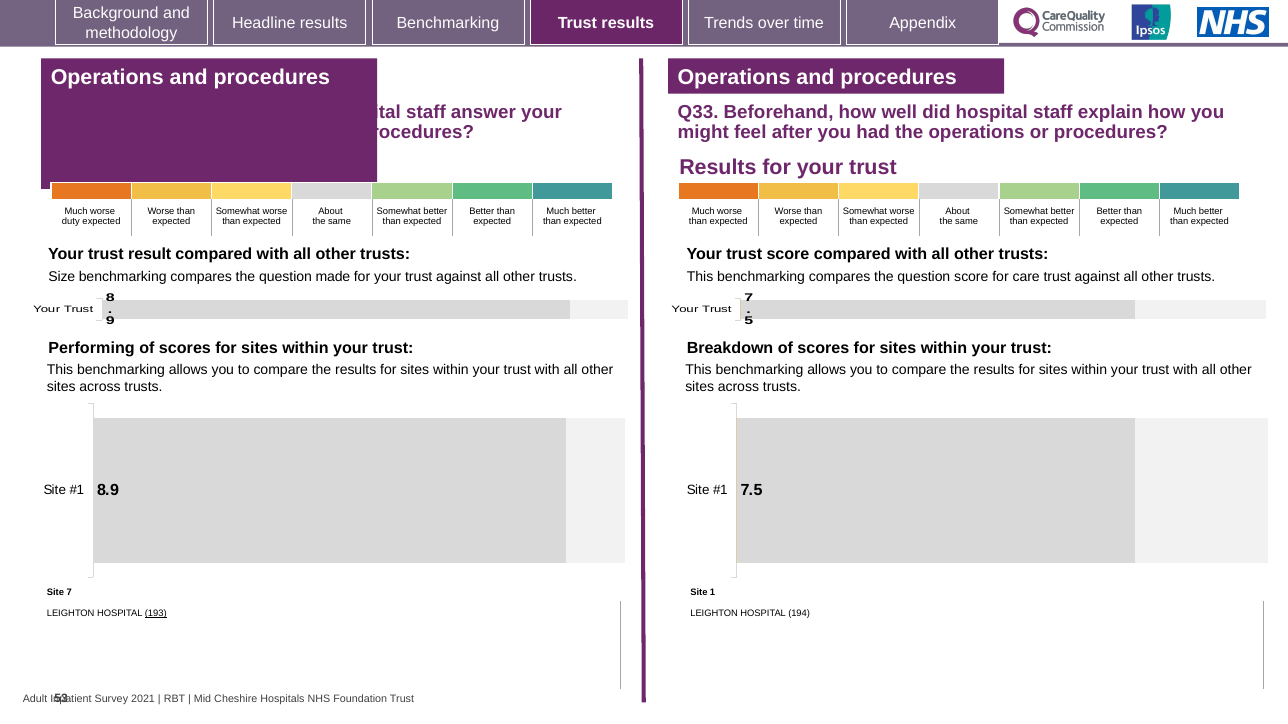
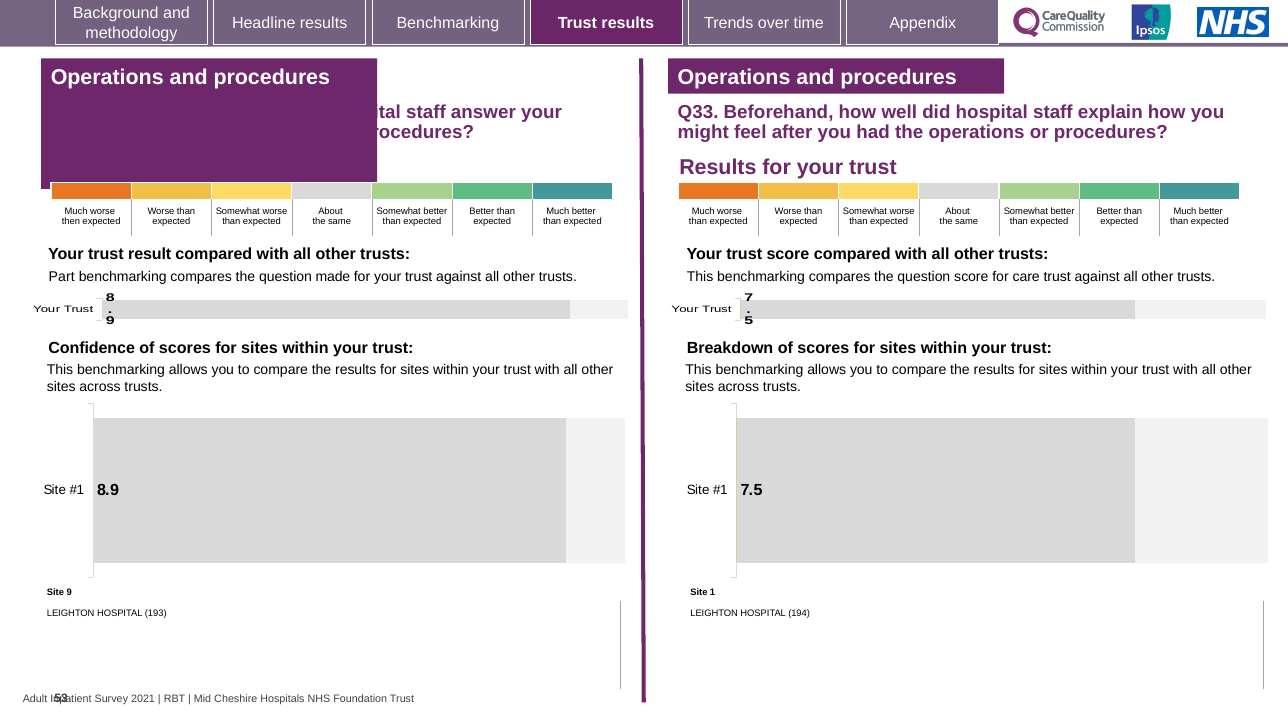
duty: duty -> then (71, 222)
Size: Size -> Part (62, 277)
Performing: Performing -> Confidence (92, 349)
Site 7: 7 -> 9 (69, 592)
193 underline: present -> none (156, 613)
